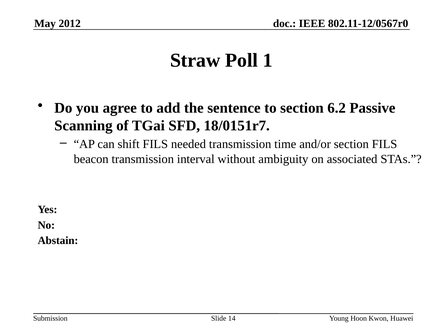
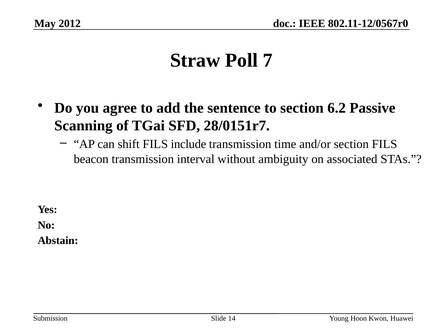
1: 1 -> 7 (268, 60)
18/0151r7: 18/0151r7 -> 28/0151r7 (237, 126)
needed: needed -> include (189, 144)
